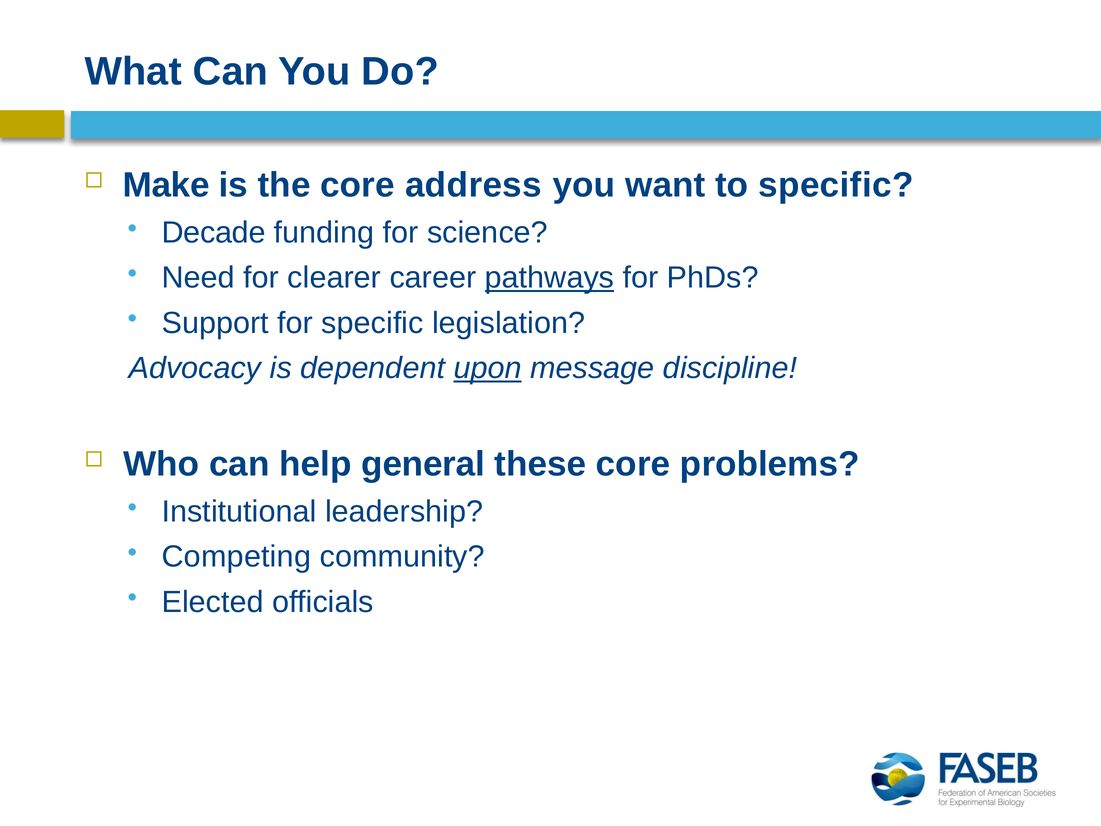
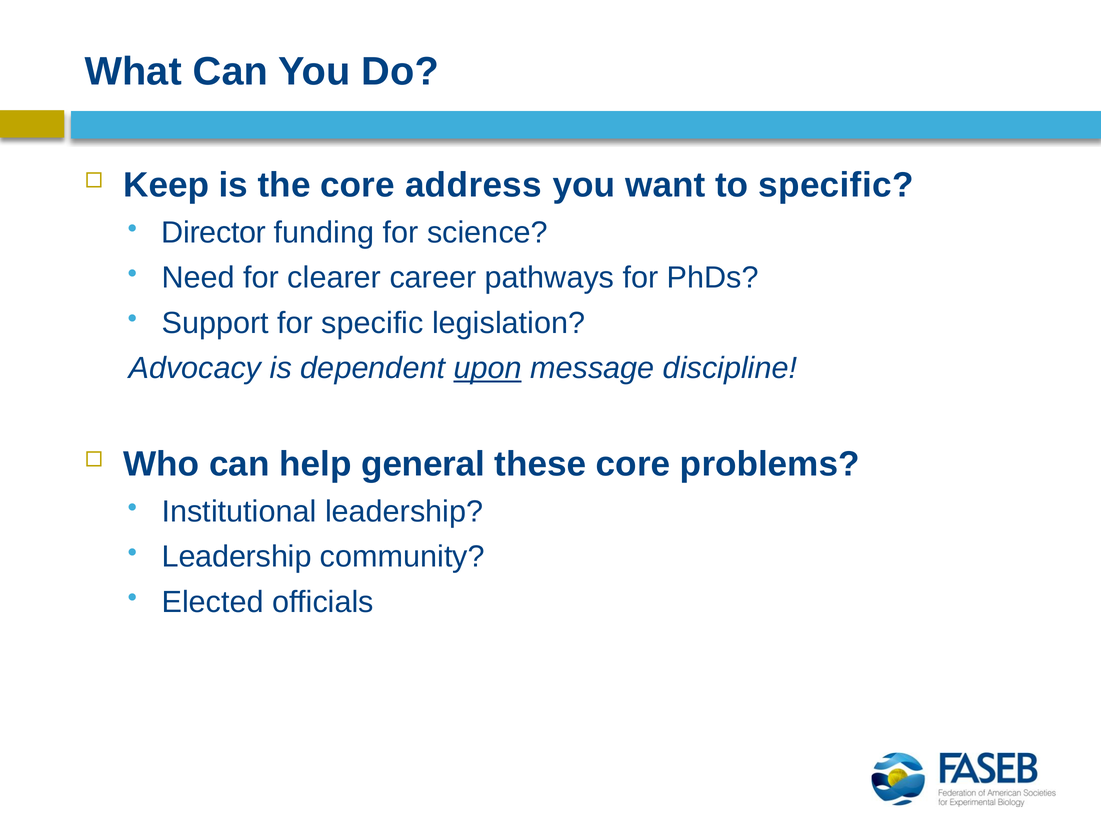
Make: Make -> Keep (166, 185)
Decade: Decade -> Director (214, 233)
pathways underline: present -> none (549, 278)
Competing: Competing -> Leadership (237, 557)
